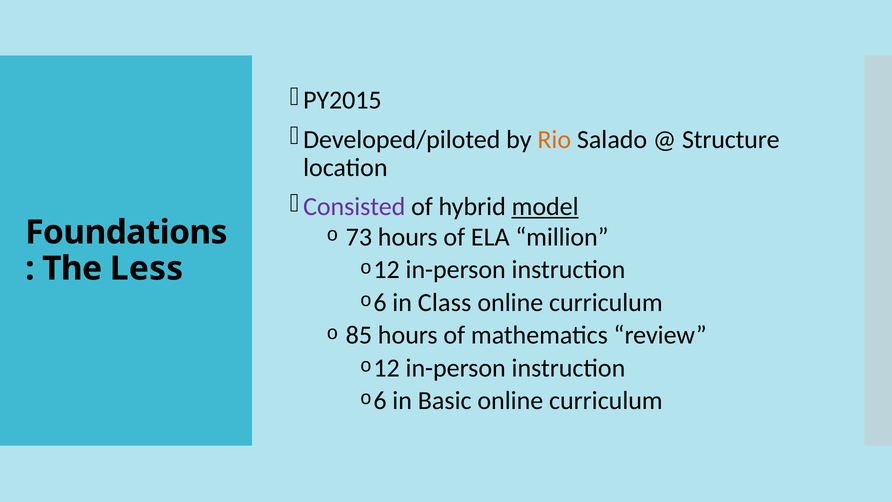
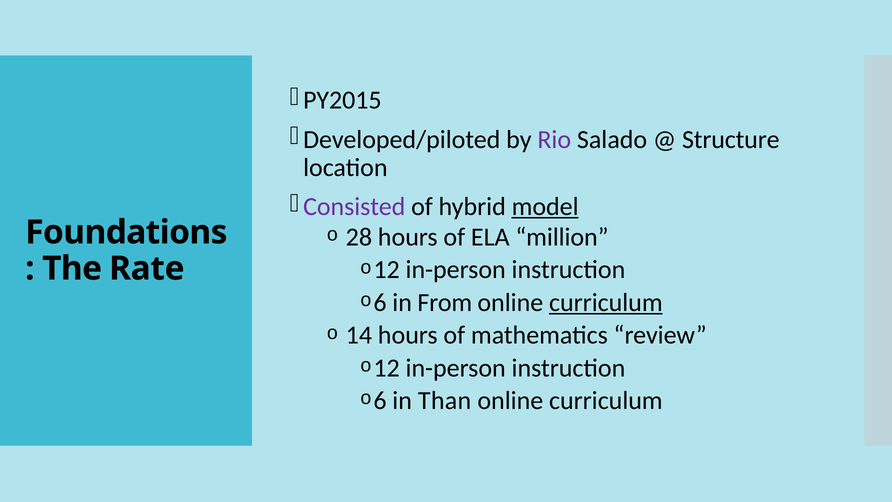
Rio colour: orange -> purple (554, 139)
73: 73 -> 28 (359, 237)
Less: Less -> Rate (147, 268)
Class: Class -> From (445, 302)
curriculum underline: none -> present (606, 302)
85: 85 -> 14 (359, 335)
Basic: Basic -> Than (445, 400)
